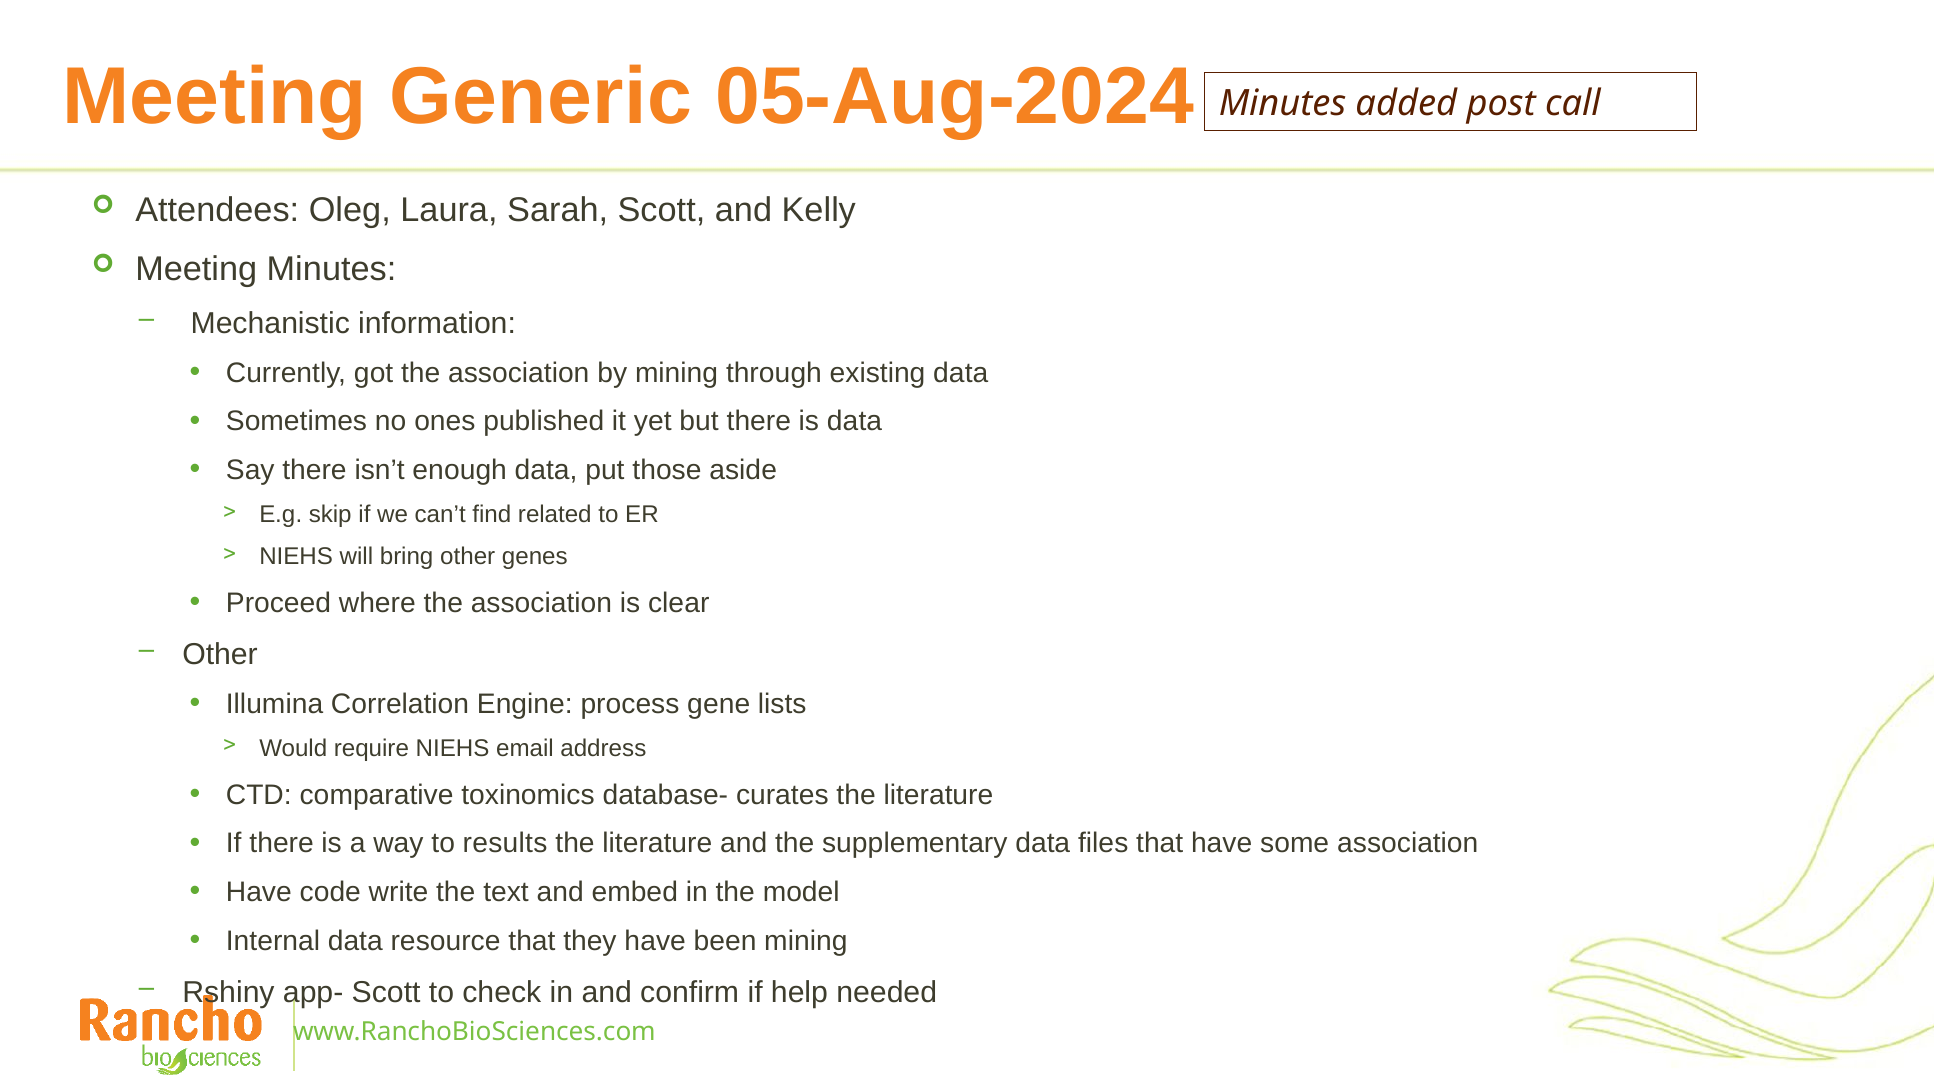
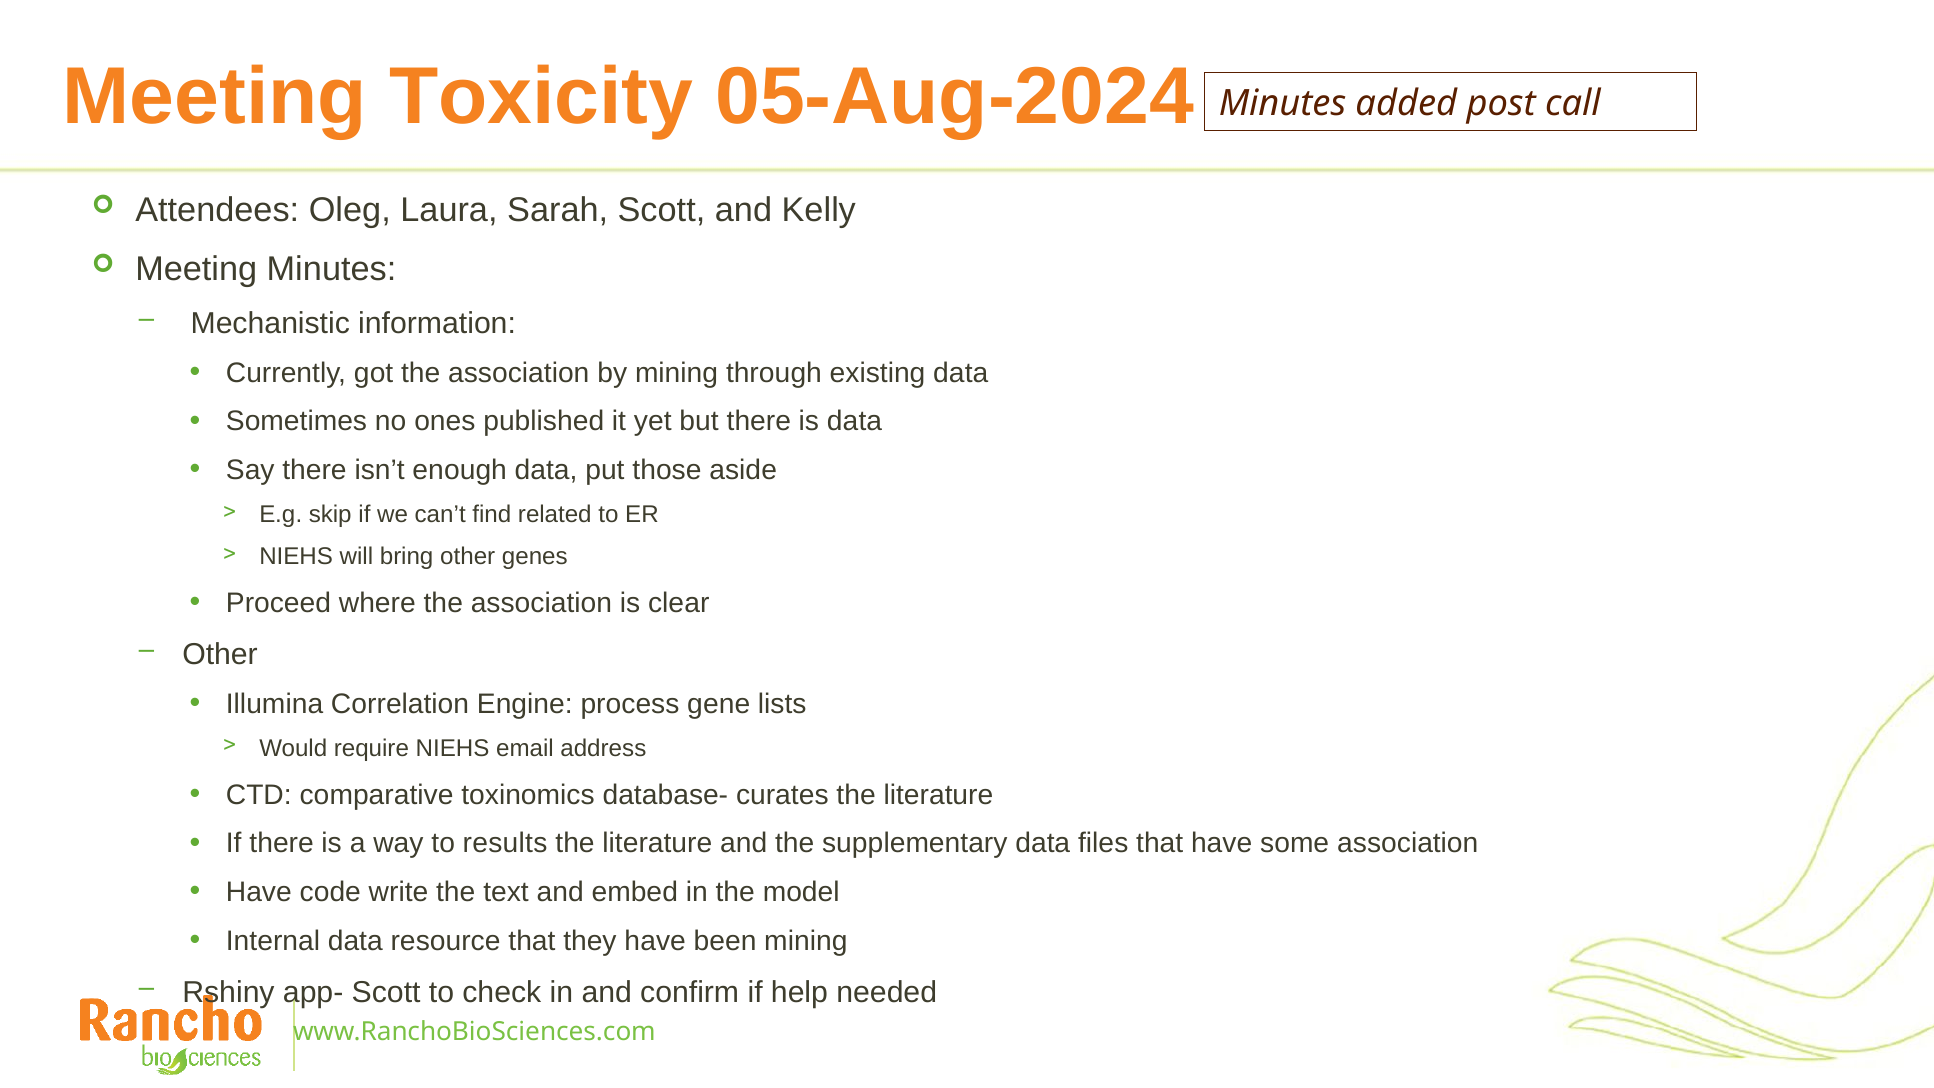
Generic: Generic -> Toxicity (541, 97)
